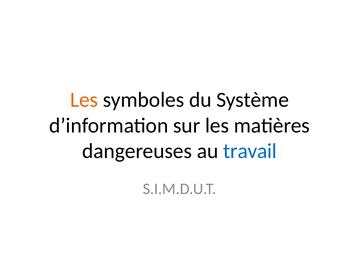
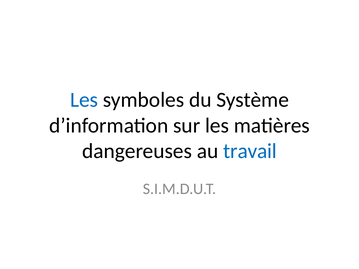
Les colour: orange -> blue (84, 100)
